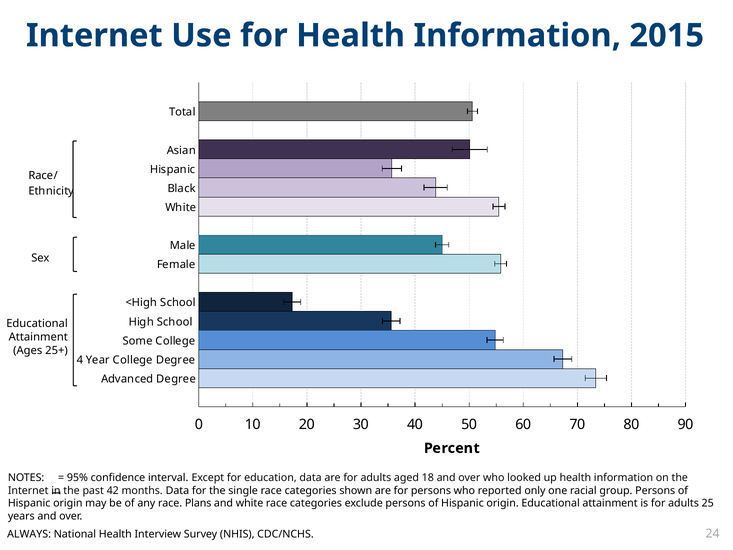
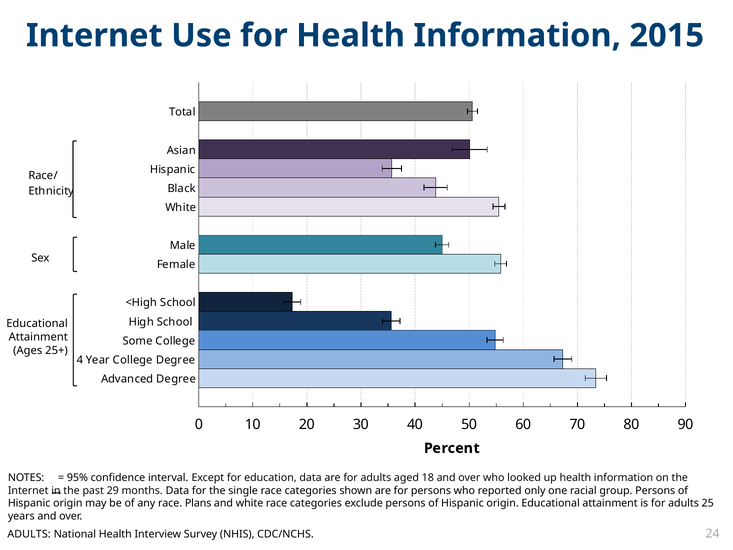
42: 42 -> 29 (113, 490)
ALWAYS: ALWAYS -> ADULTS (29, 534)
